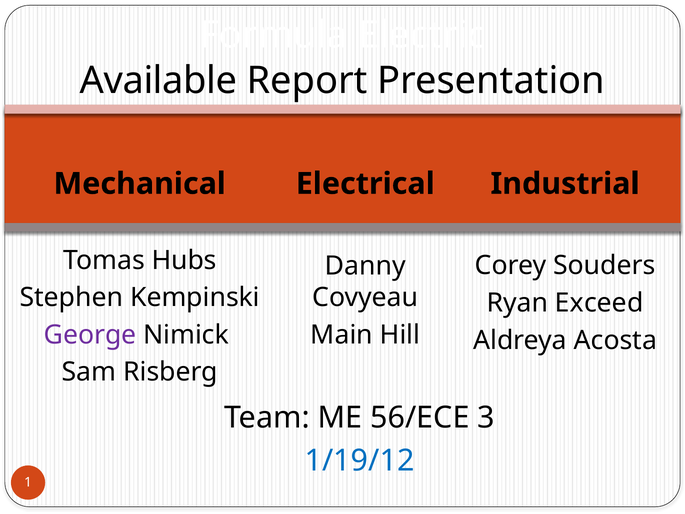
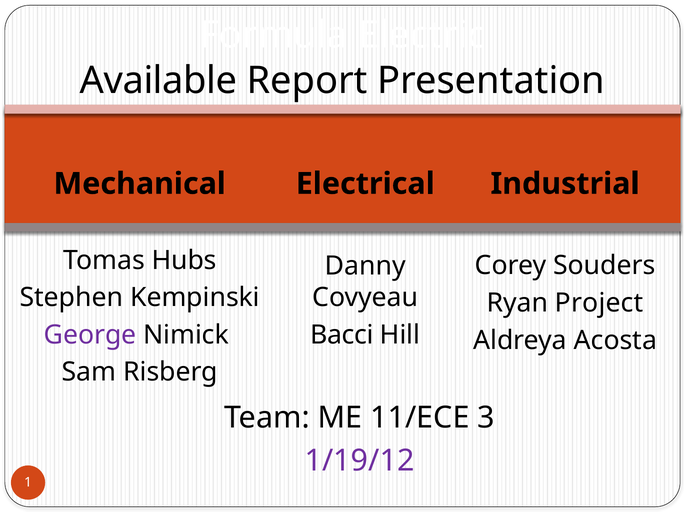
Exceed: Exceed -> Project (599, 303)
Main: Main -> Bacci (342, 335)
56/ECE: 56/ECE -> 11/ECE (420, 418)
1/19/12 colour: blue -> purple (360, 460)
